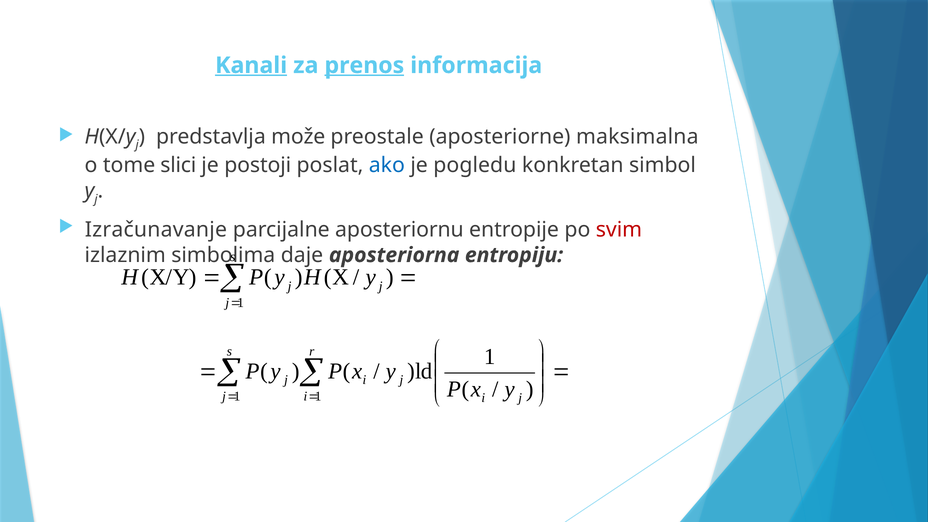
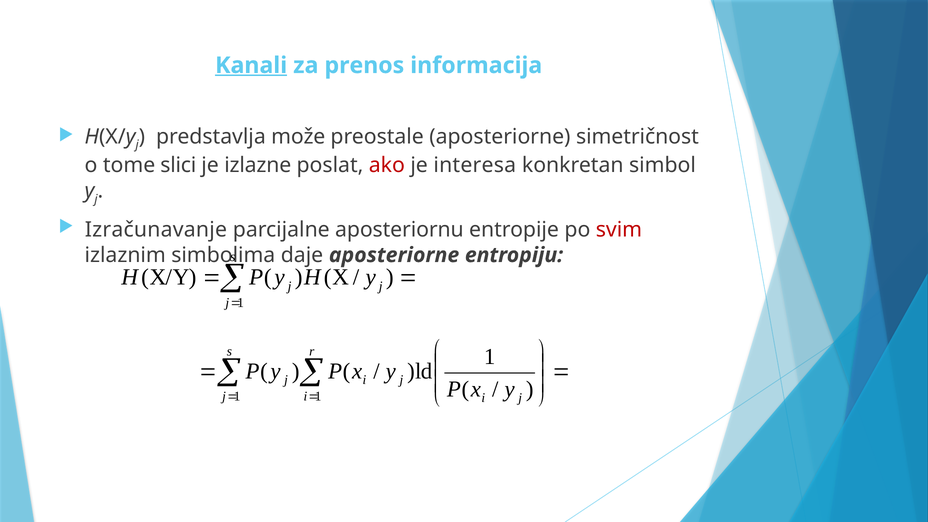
prenos underline: present -> none (364, 65)
maksimalna: maksimalna -> simetričnost (637, 136)
postoji: postoji -> izlazne (258, 165)
ako colour: blue -> red (387, 165)
pogledu: pogledu -> interesa (475, 165)
daje aposteriorna: aposteriorna -> aposteriorne (394, 255)
